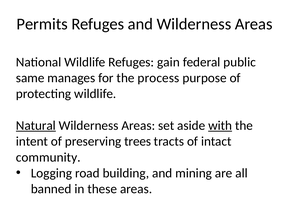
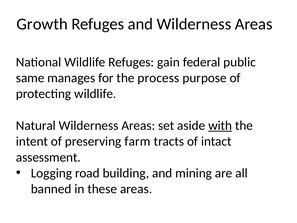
Permits: Permits -> Growth (42, 24)
Natural underline: present -> none (36, 125)
trees: trees -> farm (138, 141)
community: community -> assessment (48, 157)
